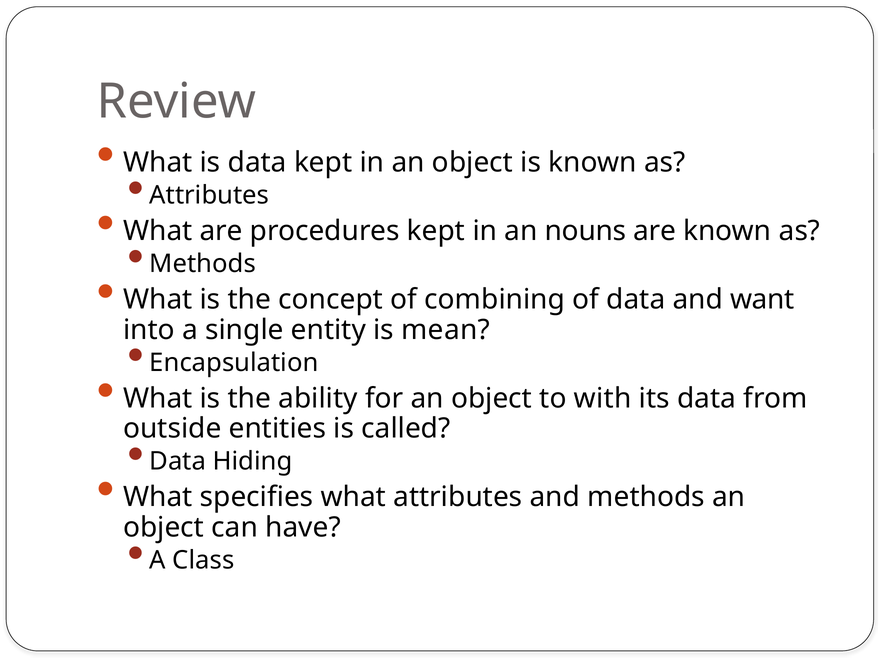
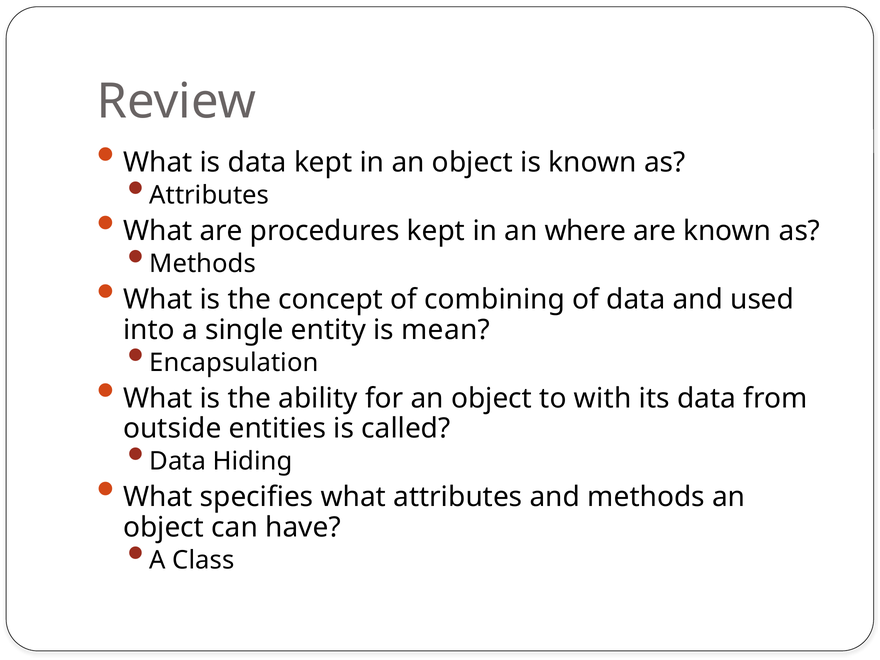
nouns: nouns -> where (585, 231)
want: want -> used (762, 299)
